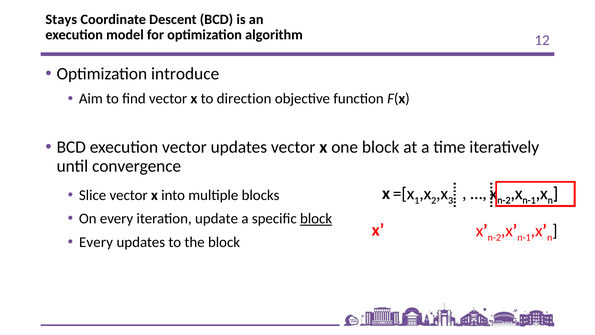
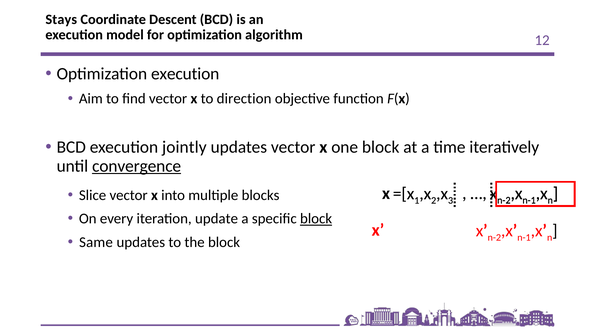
Optimization introduce: introduce -> execution (185, 74)
execution vector: vector -> jointly (184, 147)
convergence underline: none -> present (137, 166)
Every: Every -> Same (96, 242)
